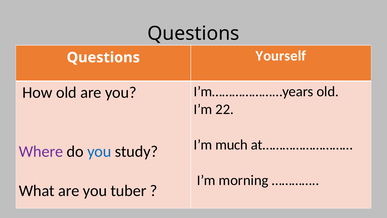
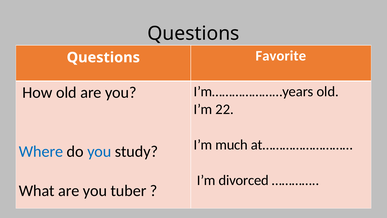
Yourself: Yourself -> Favorite (281, 56)
Where colour: purple -> blue (41, 151)
morning: morning -> divorced (244, 180)
